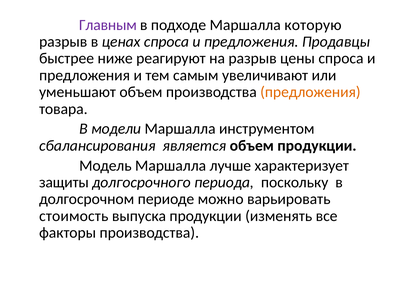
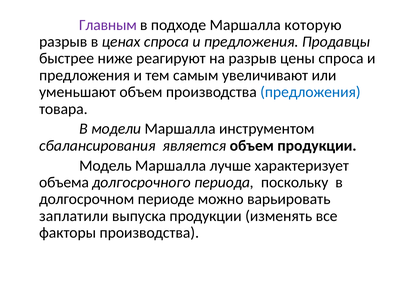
предложения colour: orange -> blue (310, 92)
защиты: защиты -> объема (64, 183)
стоимость: стоимость -> заплатили (74, 217)
